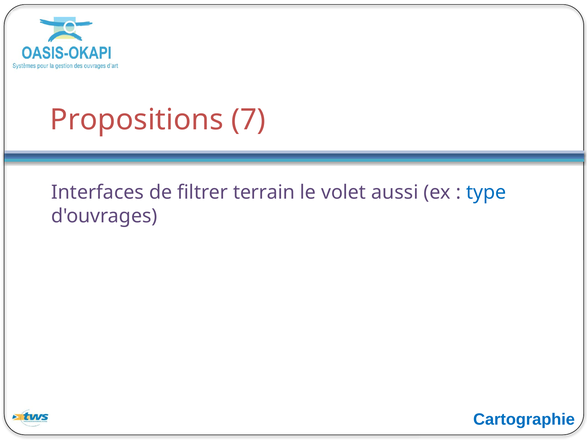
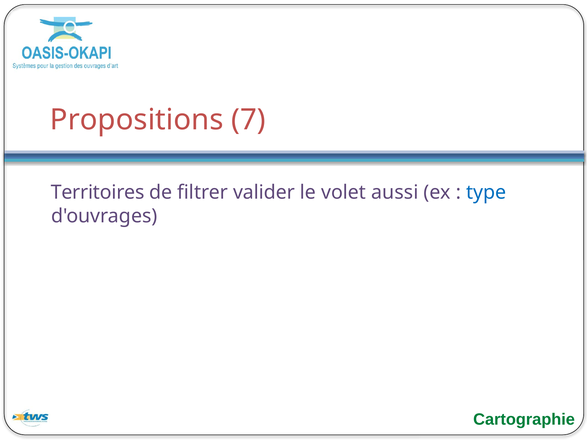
Interfaces: Interfaces -> Territoires (98, 192)
terrain: terrain -> valider (264, 192)
Cartographie colour: blue -> green (524, 420)
